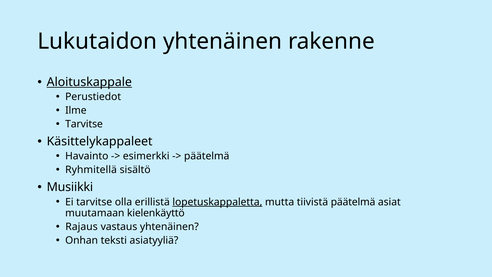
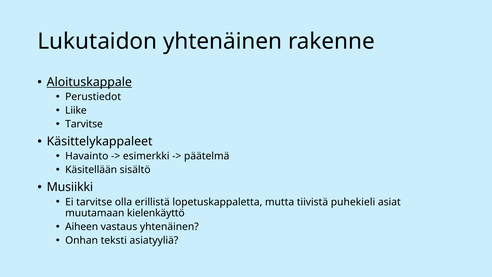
Ilme: Ilme -> Liike (76, 110)
Ryhmitellä: Ryhmitellä -> Käsitellään (91, 170)
lopetuskappaletta underline: present -> none (217, 202)
tiivistä päätelmä: päätelmä -> puhekieli (353, 202)
Rajaus: Rajaus -> Aiheen (82, 226)
